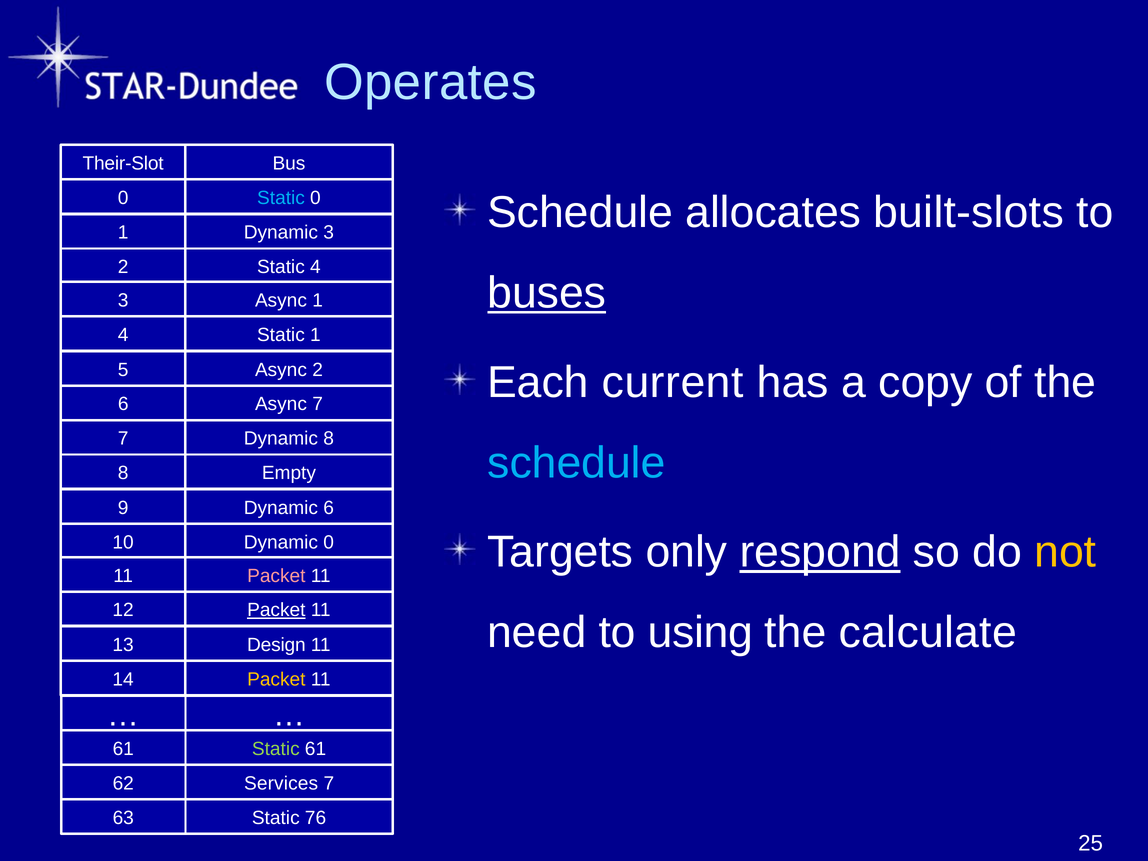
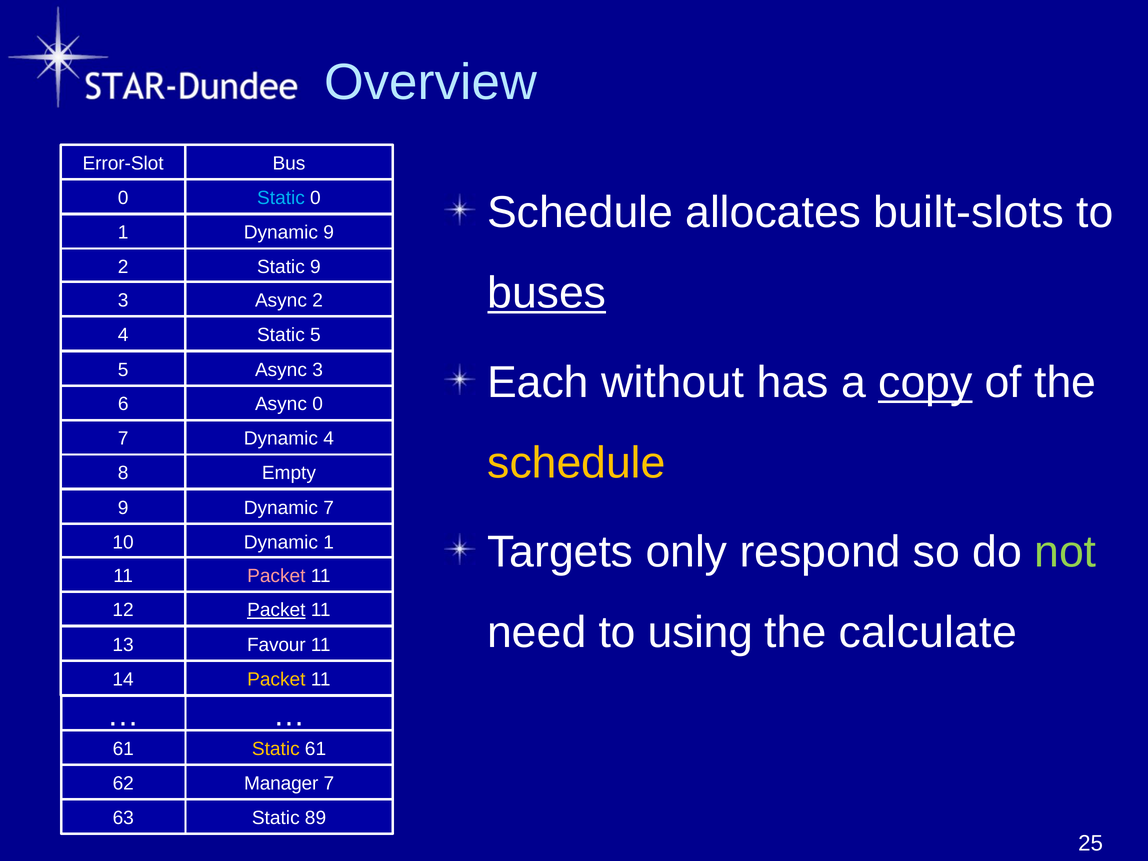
Operates: Operates -> Overview (431, 82)
Their-Slot: Their-Slot -> Error-Slot (123, 163)
Dynamic 3: 3 -> 9 (329, 233)
Static 4: 4 -> 9 (315, 267)
Async 1: 1 -> 2 (318, 300)
Static 1: 1 -> 5 (315, 335)
Async 2: 2 -> 3 (318, 370)
current: current -> without (673, 382)
copy underline: none -> present (925, 382)
Async 7: 7 -> 0 (318, 404)
Dynamic 8: 8 -> 4 (329, 439)
schedule colour: light blue -> yellow (576, 463)
Dynamic 6: 6 -> 7 (329, 508)
respond underline: present -> none (820, 552)
not colour: yellow -> light green (1065, 552)
Dynamic 0: 0 -> 1 (329, 542)
Design: Design -> Favour (276, 645)
Static colour: light green -> yellow (276, 749)
Services: Services -> Manager (281, 784)
76: 76 -> 89 (316, 818)
